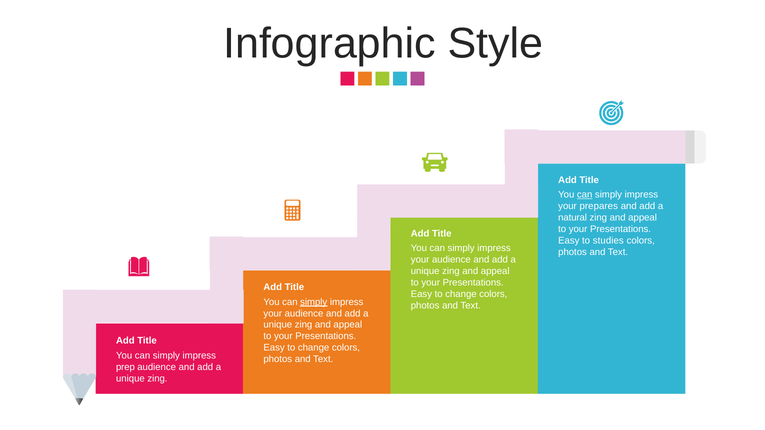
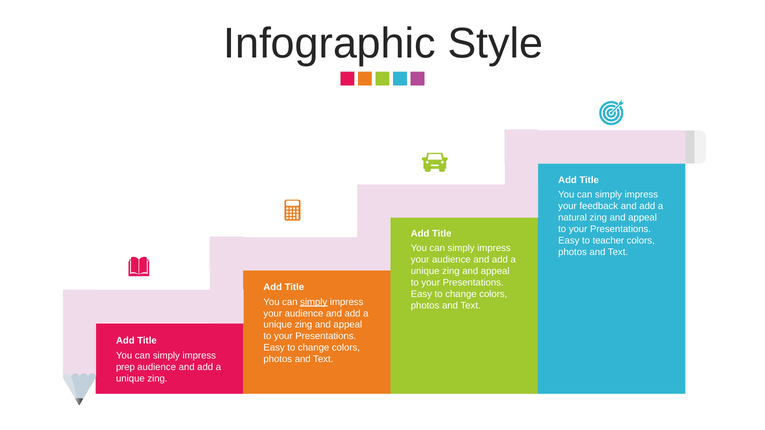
can underline: present -> none (585, 195)
prepares: prepares -> feedback (599, 206)
studies: studies -> teacher (608, 241)
